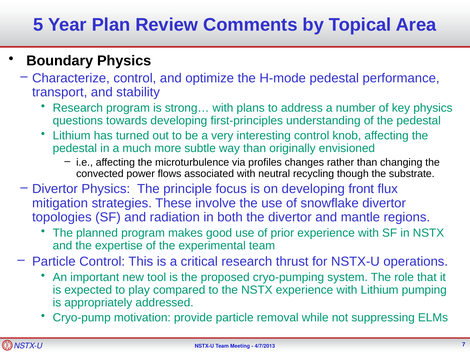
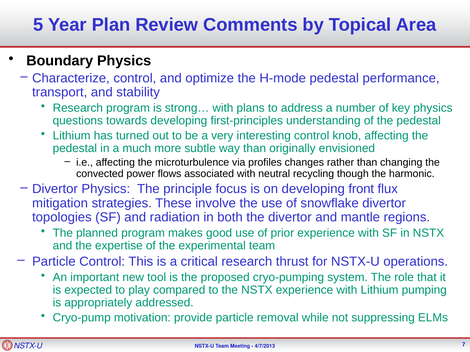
substrate: substrate -> harmonic (412, 174)
